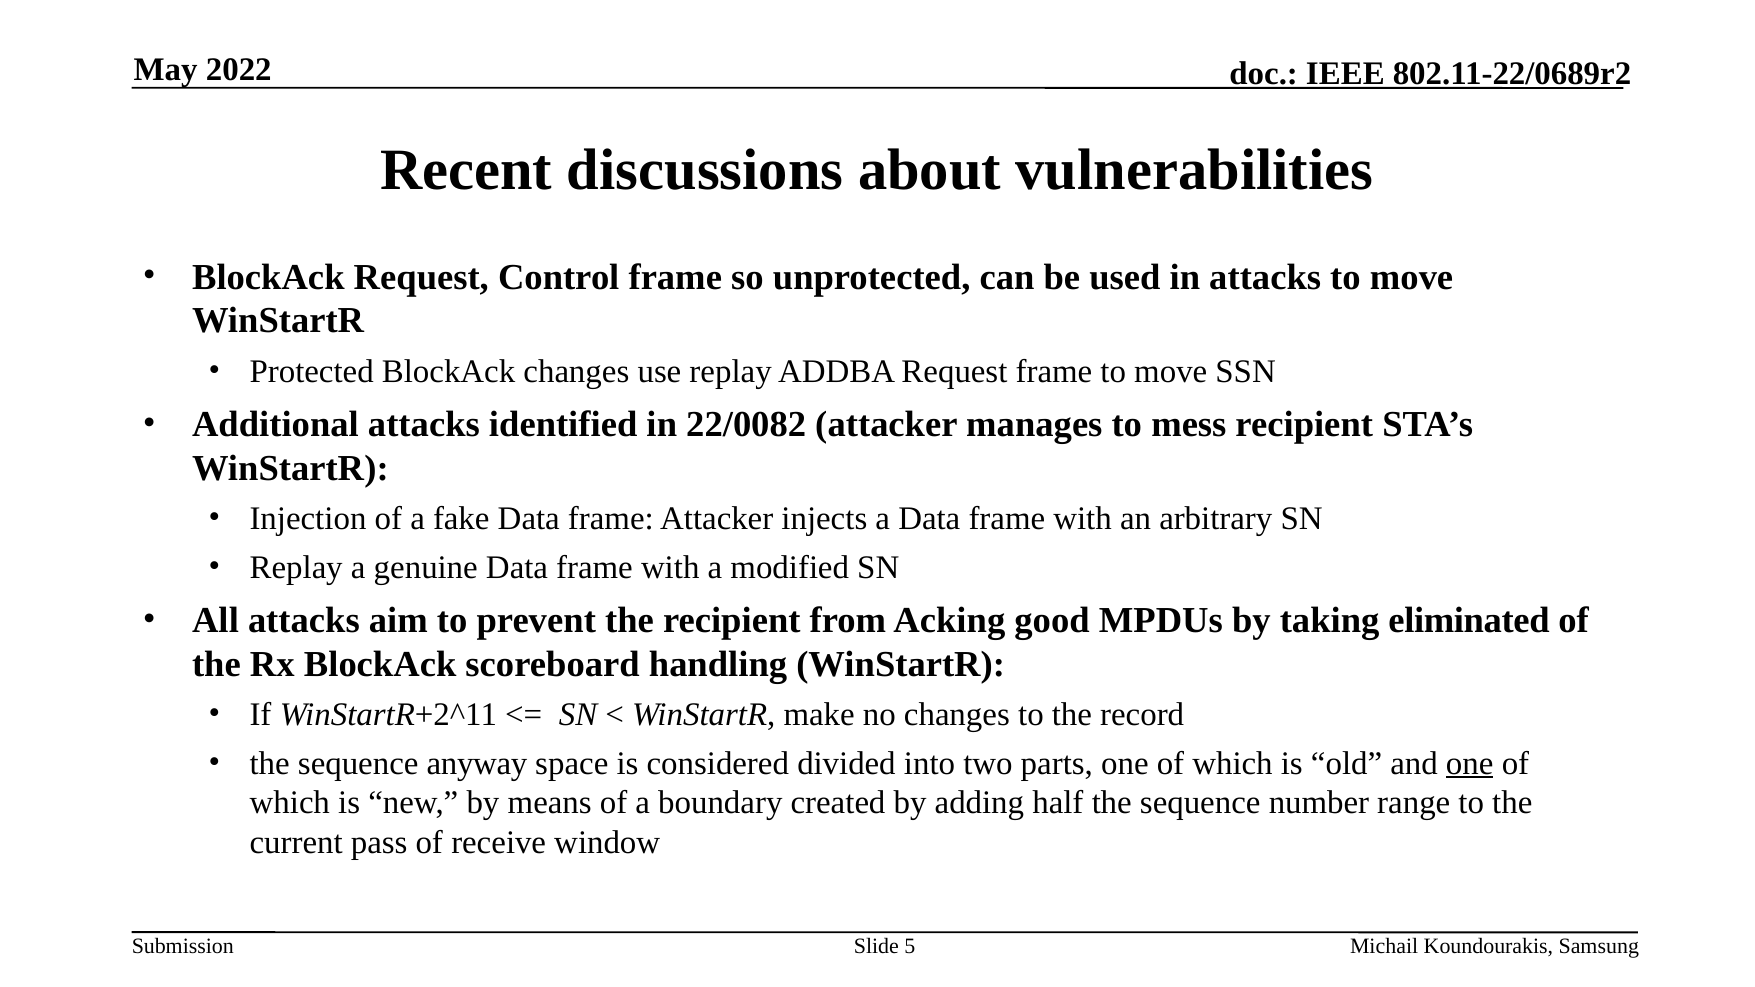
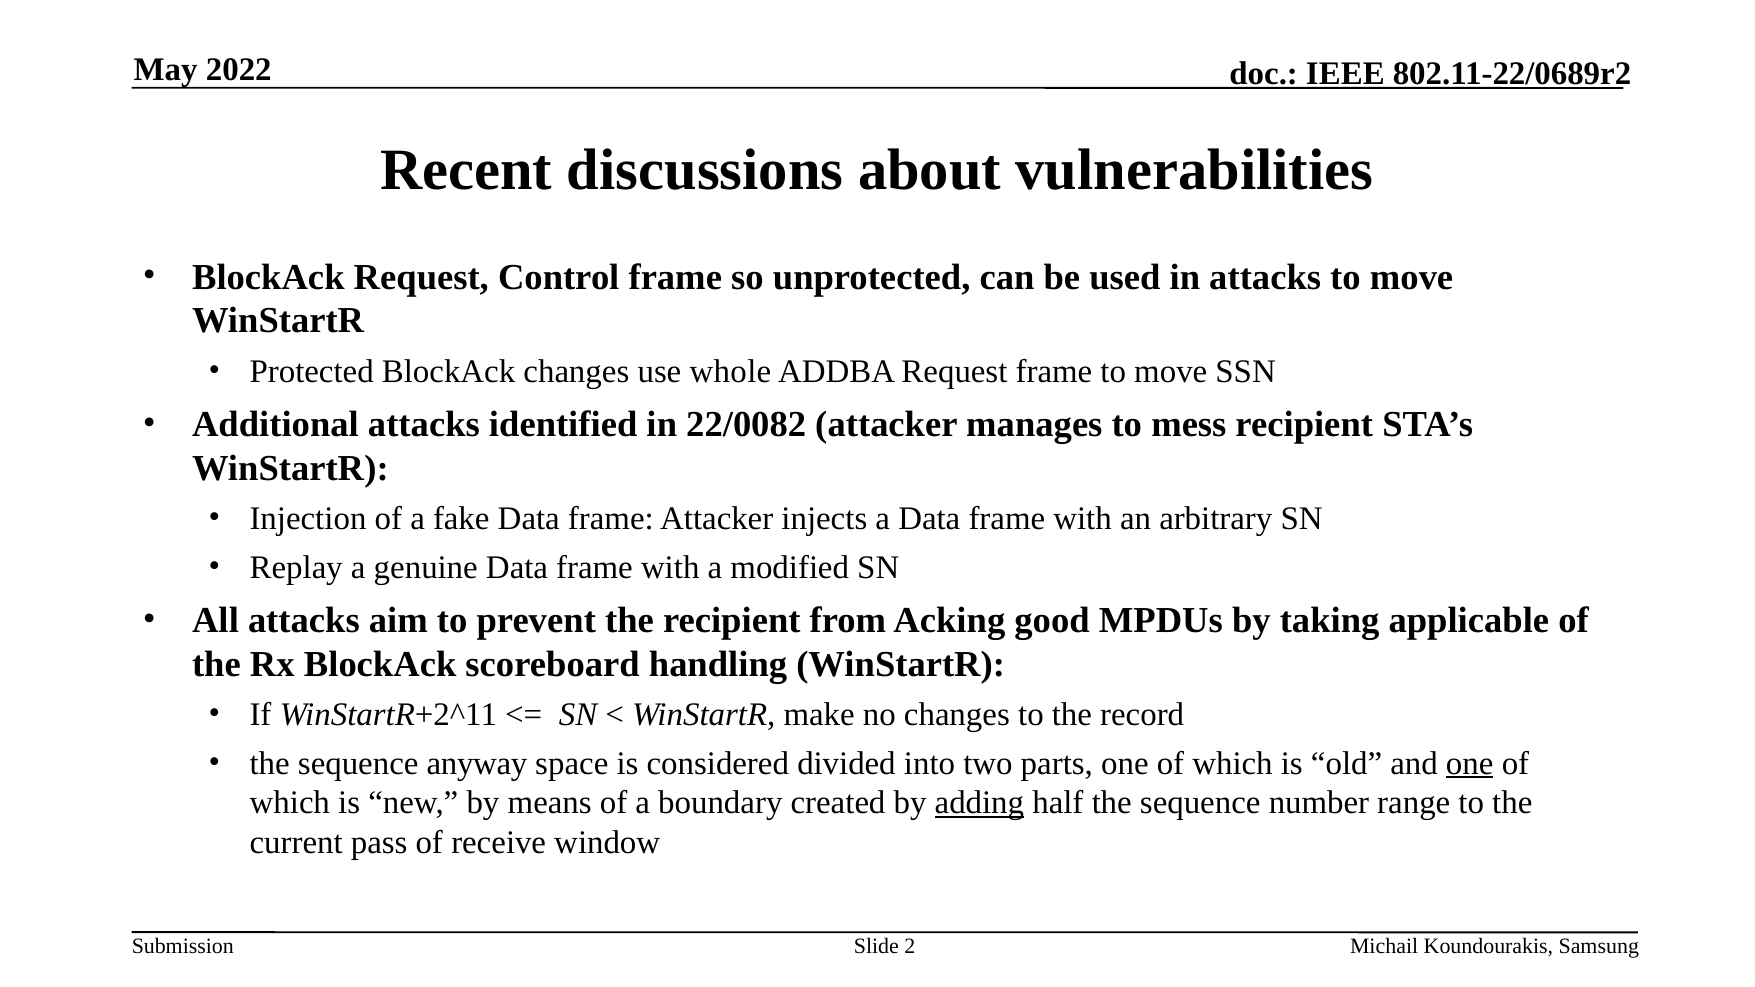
use replay: replay -> whole (730, 371)
eliminated: eliminated -> applicable (1469, 620)
adding underline: none -> present (979, 803)
5: 5 -> 2 (910, 947)
